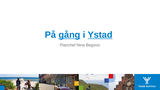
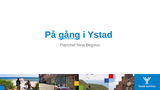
Ystad underline: present -> none (100, 35)
